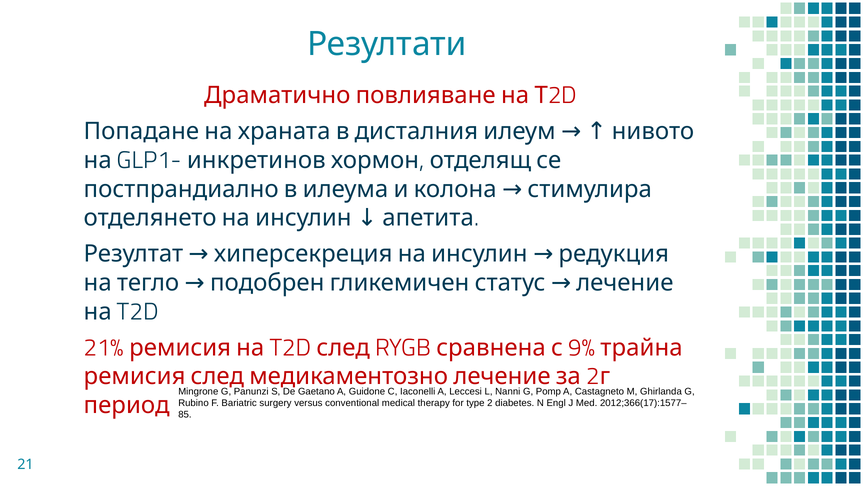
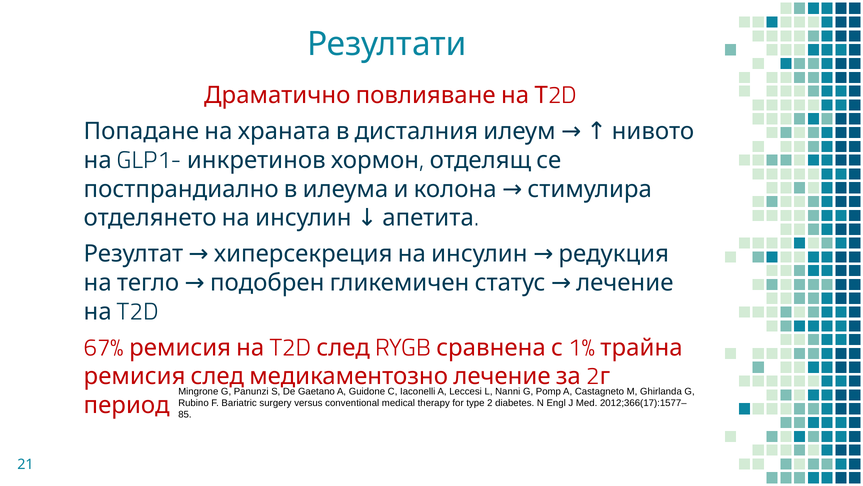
21%: 21% -> 67% (104, 347)
9%: 9% -> 1% (582, 347)
